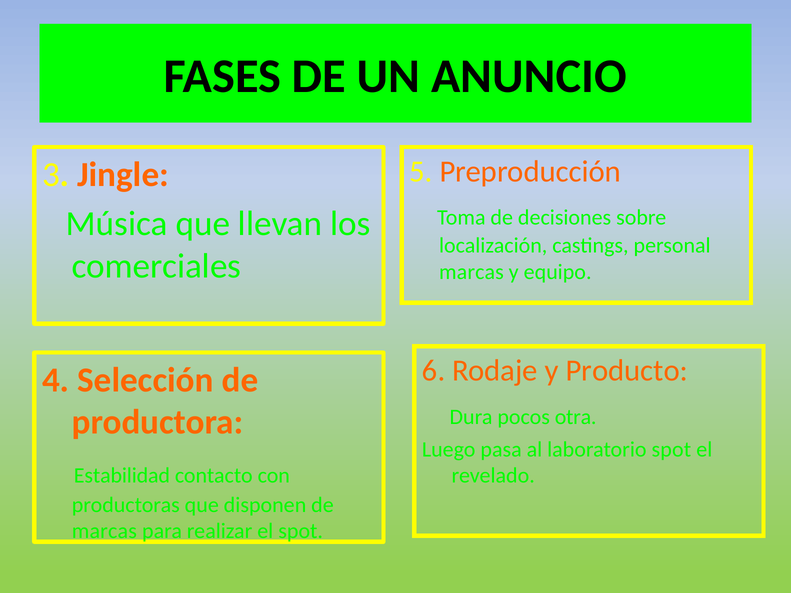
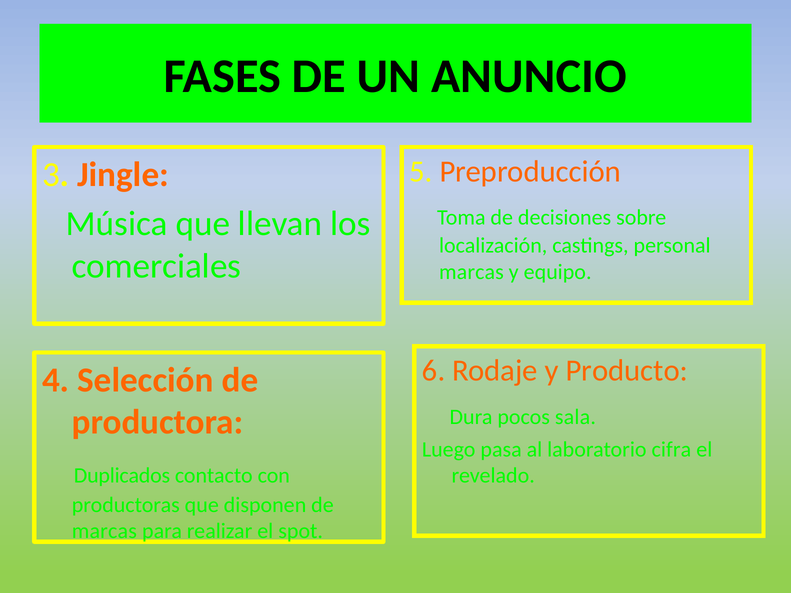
otra: otra -> sala (575, 417)
laboratorio spot: spot -> cifra (671, 450)
Estabilidad: Estabilidad -> Duplicados (122, 476)
